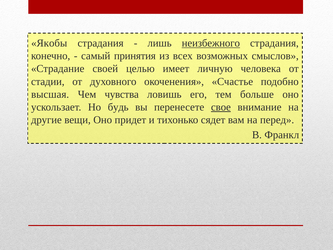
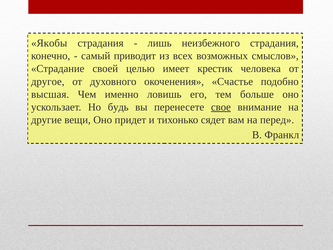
неизбежного underline: present -> none (211, 43)
принятия: принятия -> приводит (135, 56)
личную: личную -> крестик (215, 69)
стадии: стадии -> другое (48, 81)
чувства: чувства -> именно (122, 94)
